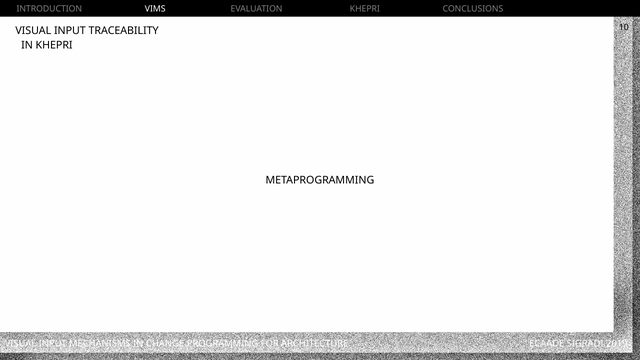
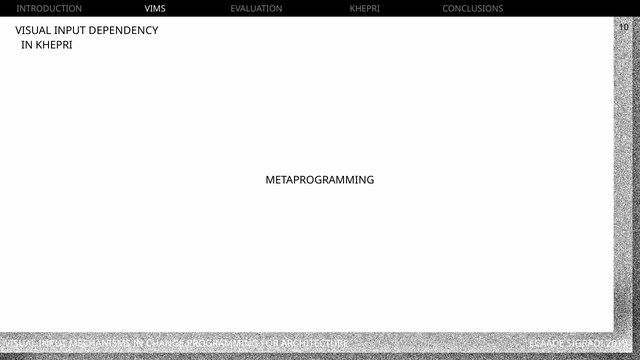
TRACEABILITY: TRACEABILITY -> DEPENDENCY (123, 31)
